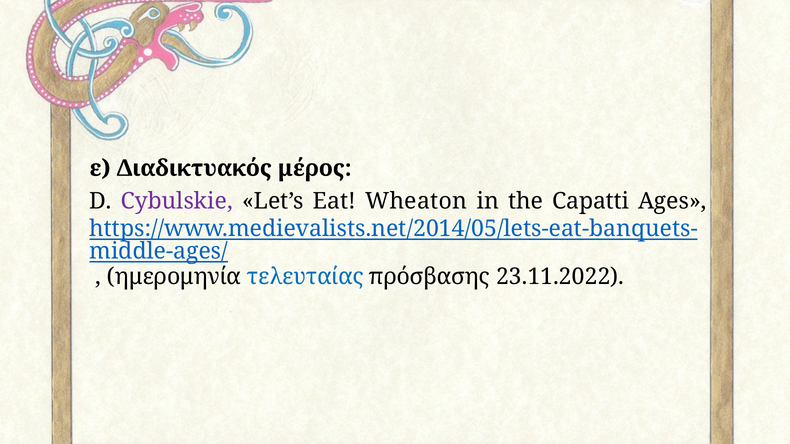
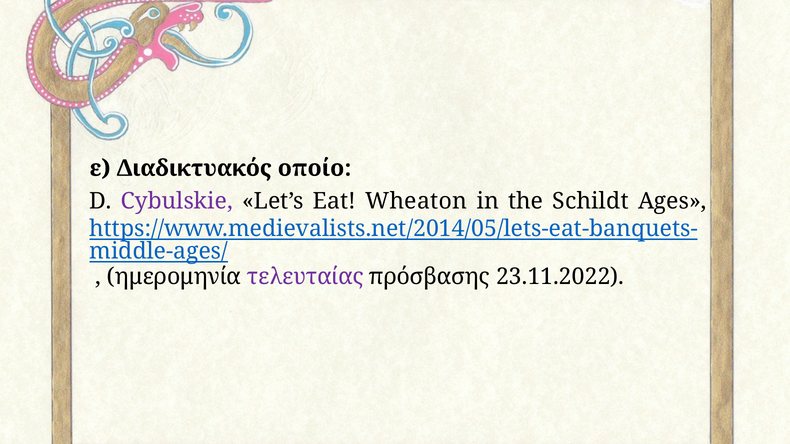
μέρος: μέρος -> οποίο (315, 168)
Capatti: Capatti -> Schildt (591, 201)
τελευταίας colour: blue -> purple (305, 277)
